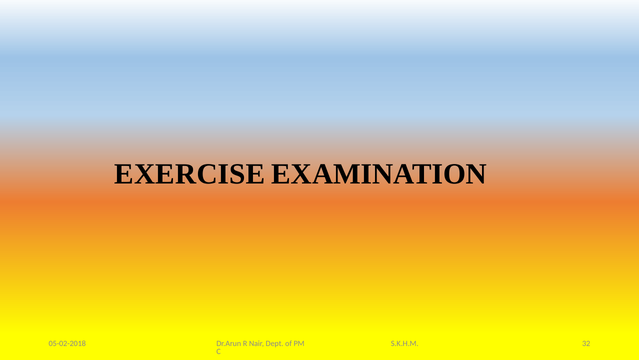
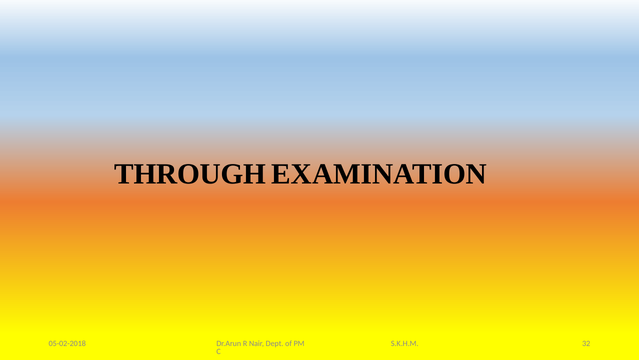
EXERCISE: EXERCISE -> THROUGH (190, 174)
